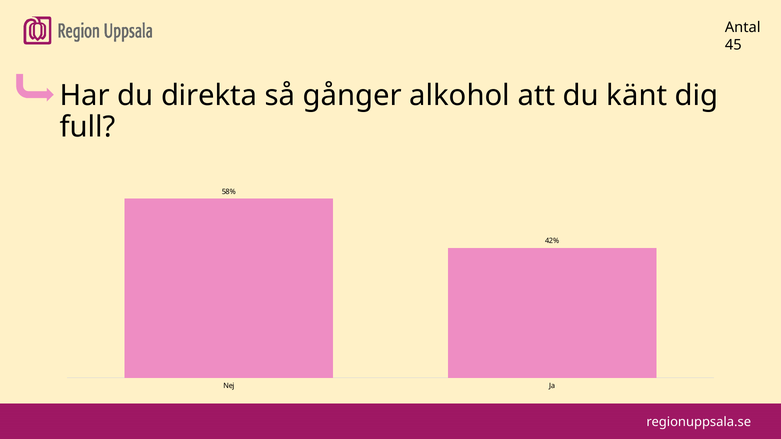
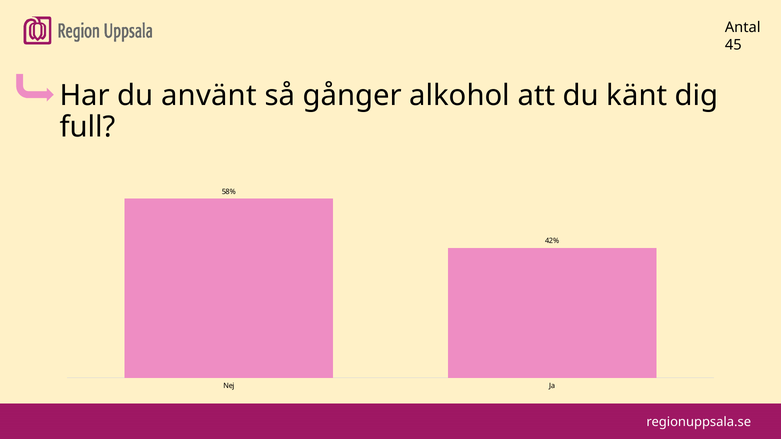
direkta: direkta -> använt (209, 95)
